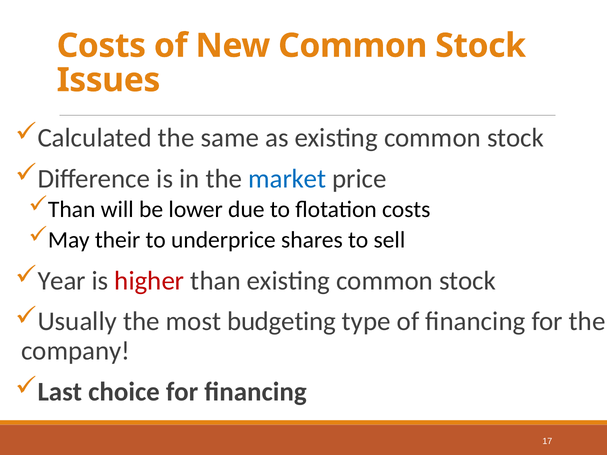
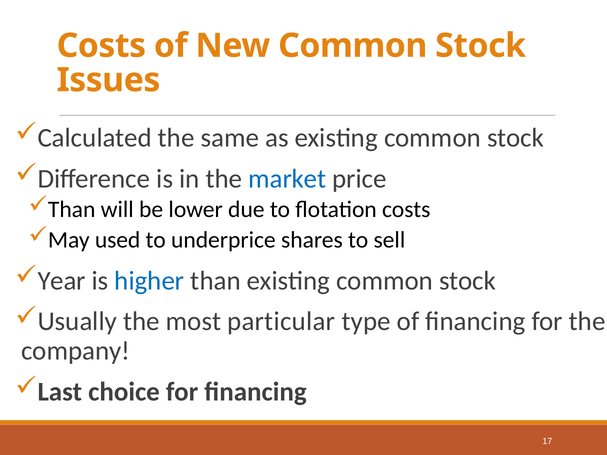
their: their -> used (118, 240)
higher colour: red -> blue (149, 281)
budgeting: budgeting -> particular (281, 322)
